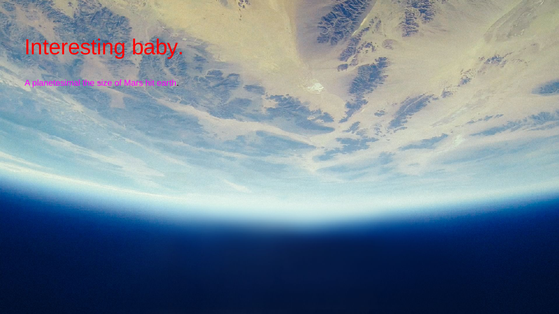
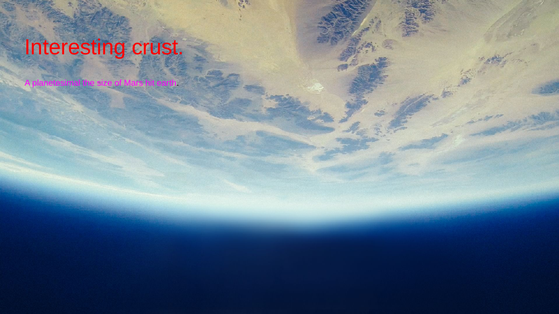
baby: baby -> crust (158, 47)
